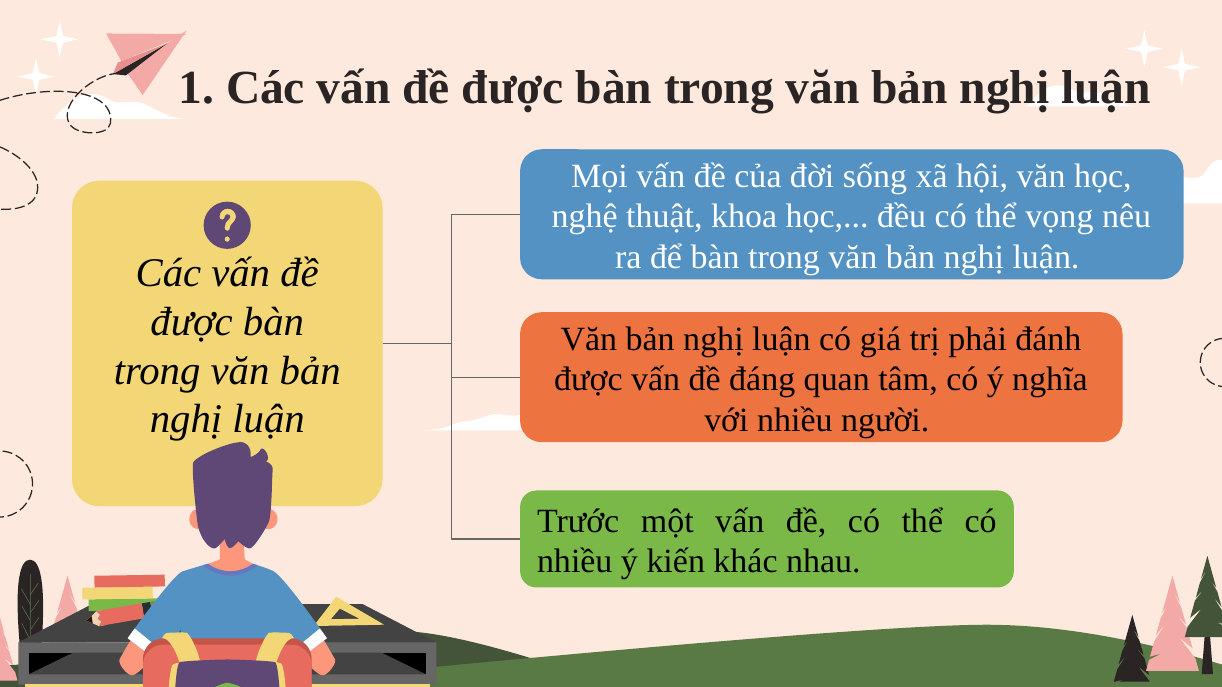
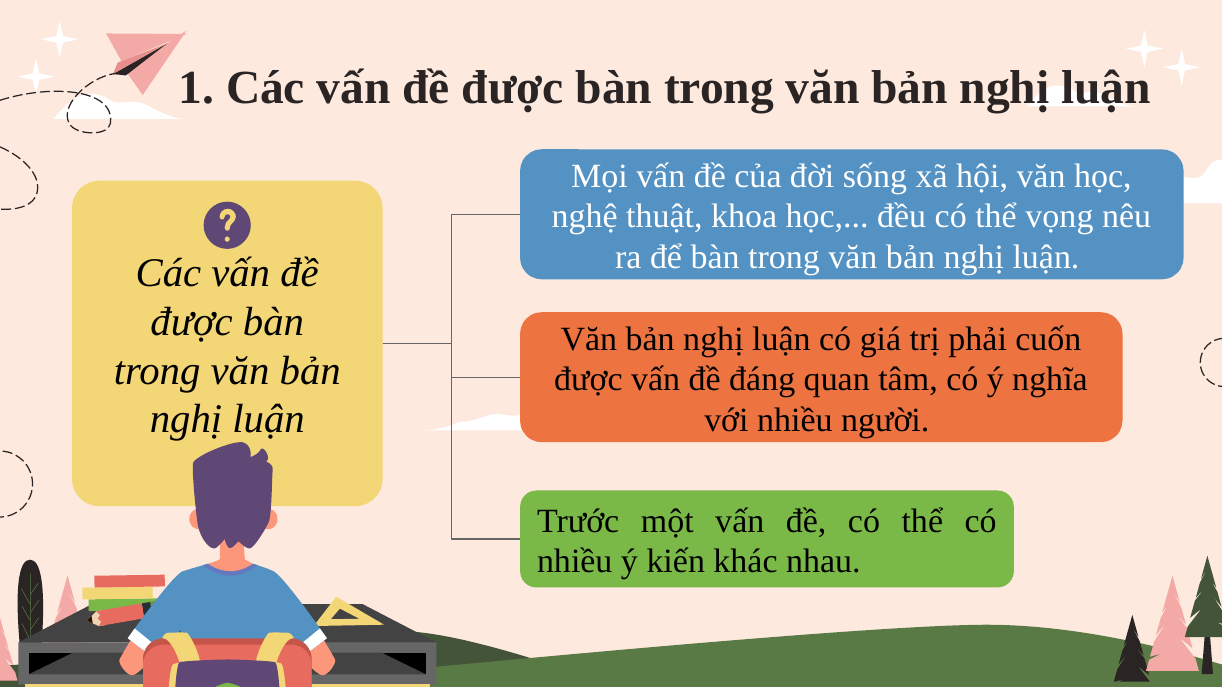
đánh: đánh -> cuốn (1048, 339)
